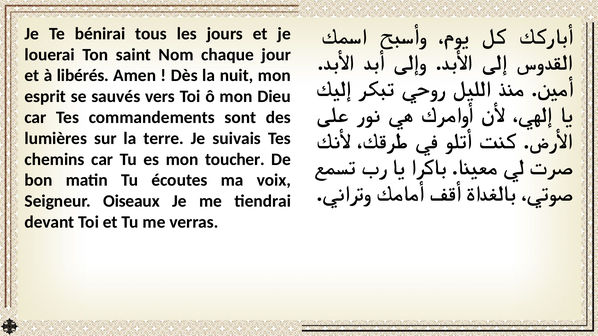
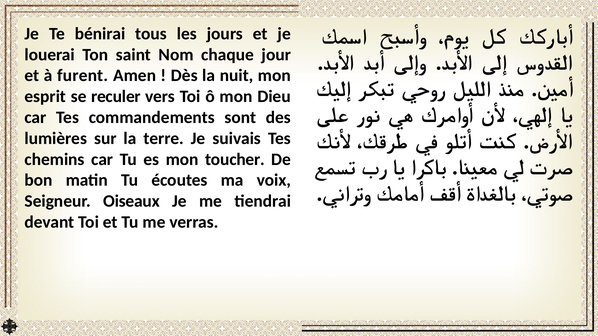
libérés: libérés -> furent (83, 76)
sauvés: sauvés -> reculer (116, 97)
